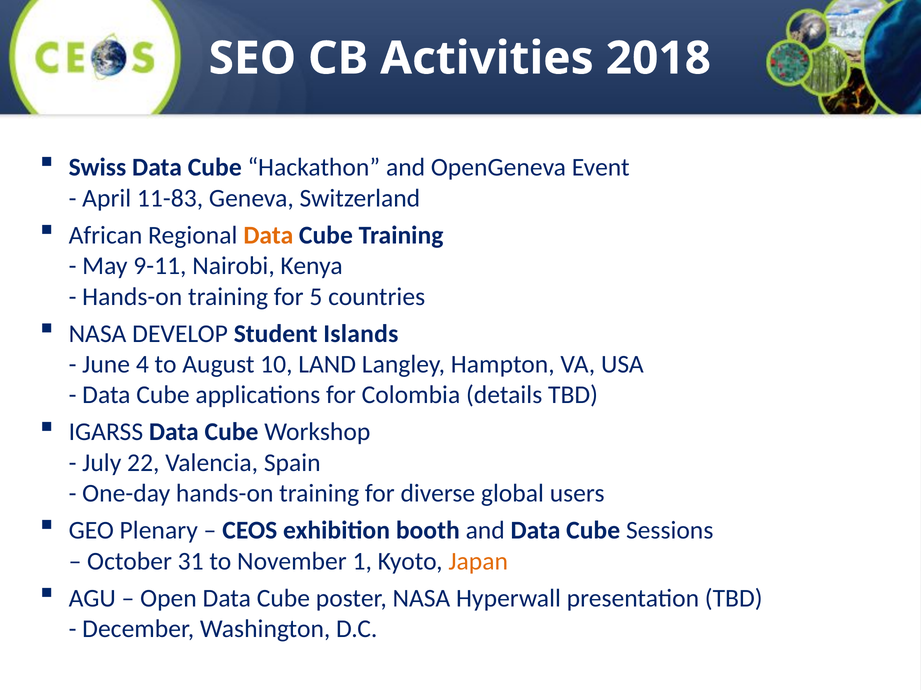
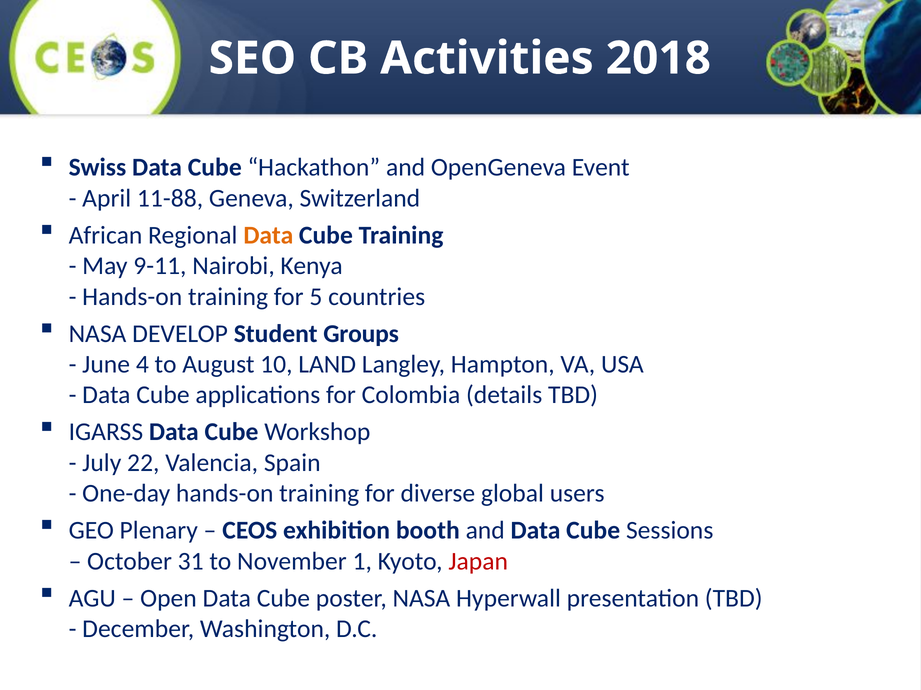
11-83: 11-83 -> 11-88 (170, 198)
Islands: Islands -> Groups (361, 334)
Japan colour: orange -> red (478, 562)
